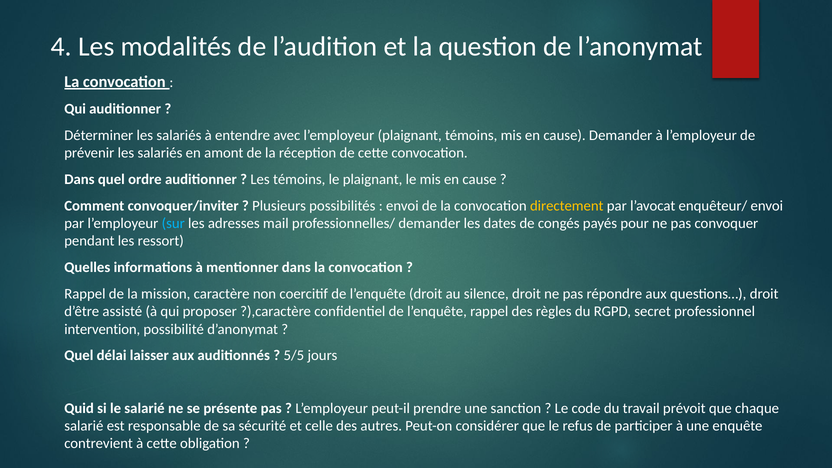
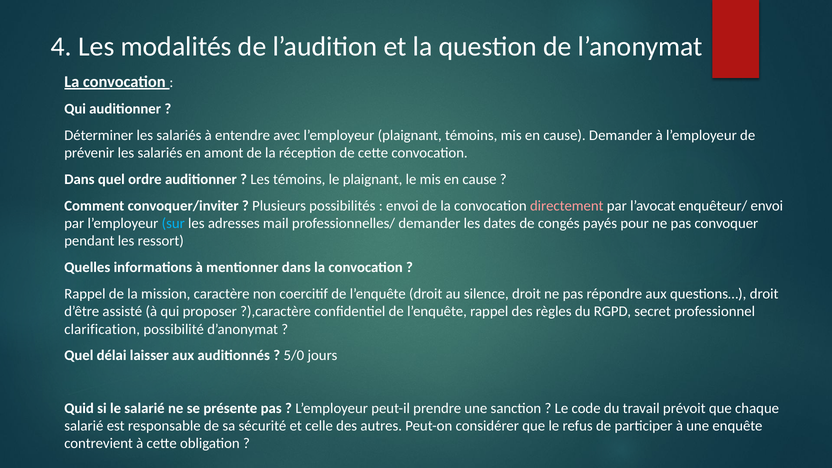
directement colour: yellow -> pink (567, 206)
intervention: intervention -> clarification (102, 329)
5/5: 5/5 -> 5/0 (294, 356)
